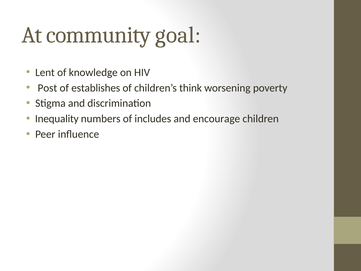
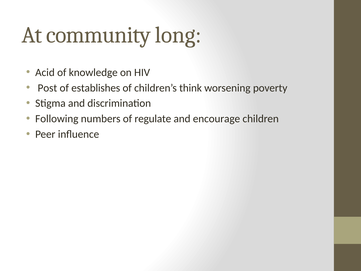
goal: goal -> long (178, 35)
Lent: Lent -> Acid (45, 72)
Inequality: Inequality -> Following (57, 119)
includes: includes -> regulate (153, 119)
